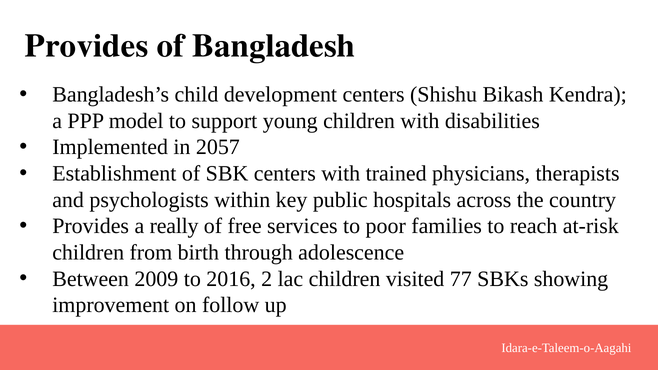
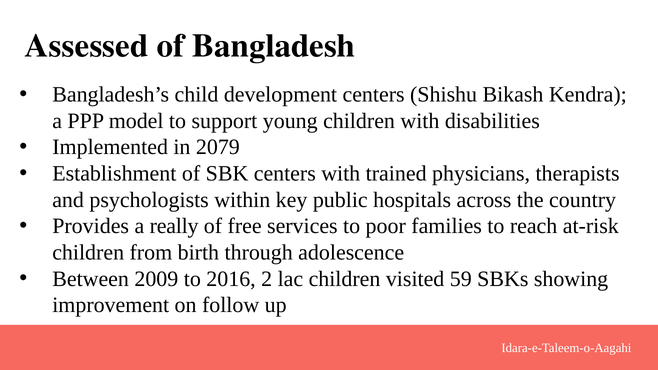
Provides: Provides -> Assessed (87, 46)
2057: 2057 -> 2079 (218, 147)
77: 77 -> 59 (461, 279)
